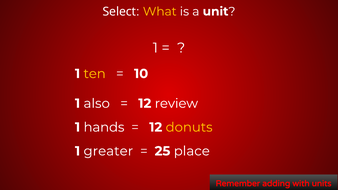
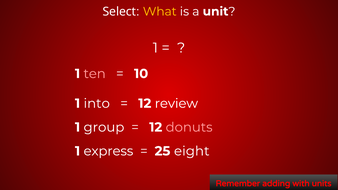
ten colour: yellow -> pink (95, 74)
also: also -> into (97, 104)
hands: hands -> group (104, 127)
donuts colour: yellow -> pink (189, 127)
greater: greater -> express (108, 151)
place: place -> eight (192, 151)
